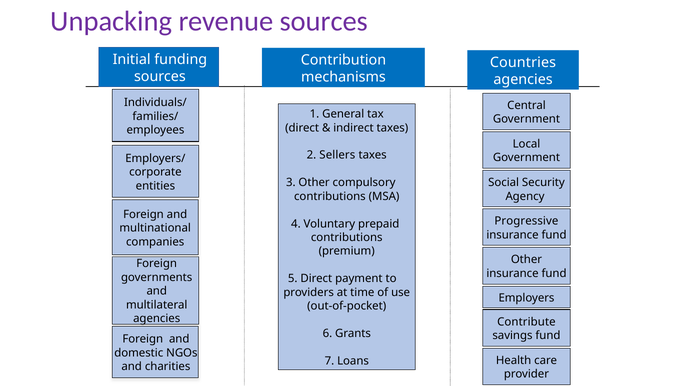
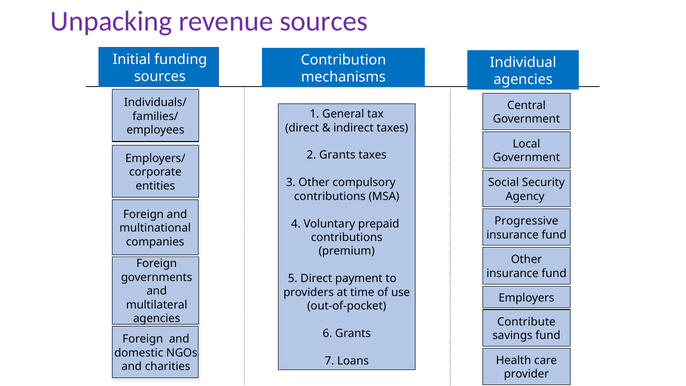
Countries: Countries -> Individual (523, 62)
2 Sellers: Sellers -> Grants (337, 155)
